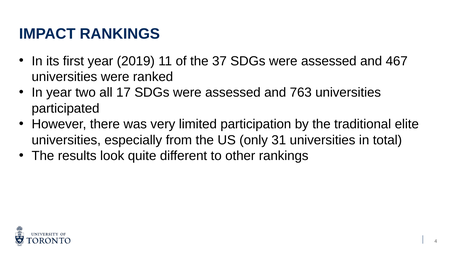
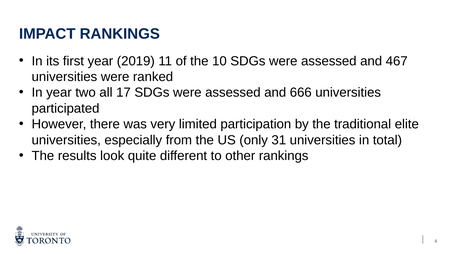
37: 37 -> 10 (219, 61)
763: 763 -> 666 (301, 92)
